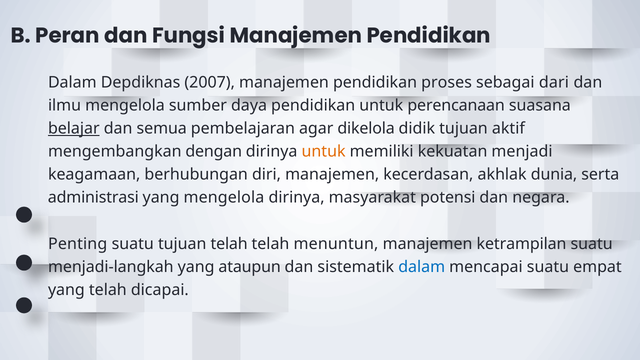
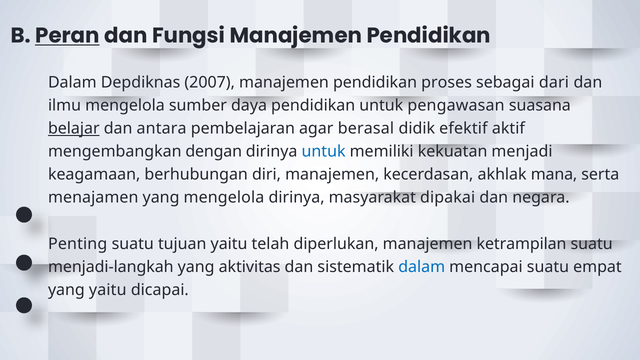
Peran underline: none -> present (67, 36)
perencanaan: perencanaan -> pengawasan (456, 106)
semua: semua -> antara (162, 129)
dikelola: dikelola -> berasal (366, 129)
didik tujuan: tujuan -> efektif (463, 129)
untuk colour: orange -> blue (324, 152)
dunia: dunia -> mana (554, 175)
administrasi: administrasi -> menajamen (93, 198)
potensi: potensi -> dipakai (448, 198)
tujuan telah: telah -> yaitu (229, 244)
menuntun: menuntun -> diperlukan (336, 244)
ataupun: ataupun -> aktivitas (250, 267)
telah: telah -> yaitu (108, 290)
